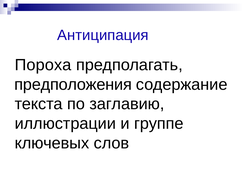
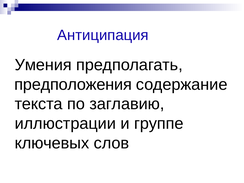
Пороха: Пороха -> Умения (43, 65)
